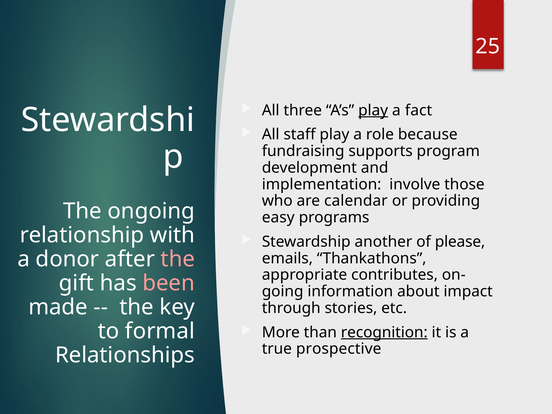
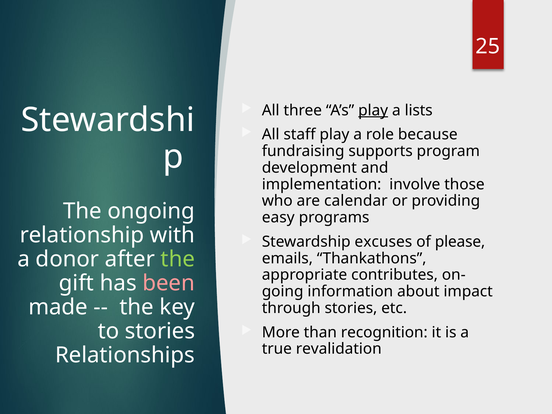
fact: fact -> lists (419, 110)
another: another -> excuses (383, 242)
the colour: pink -> light green (178, 259)
to formal: formal -> stories (160, 331)
recognition underline: present -> none (384, 332)
prospective: prospective -> revalidation (339, 349)
